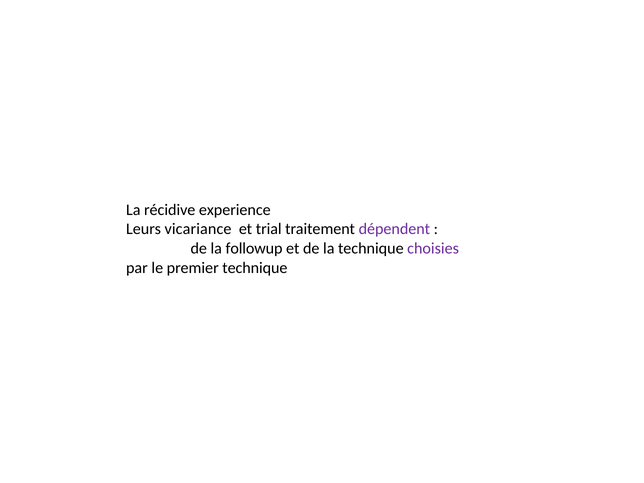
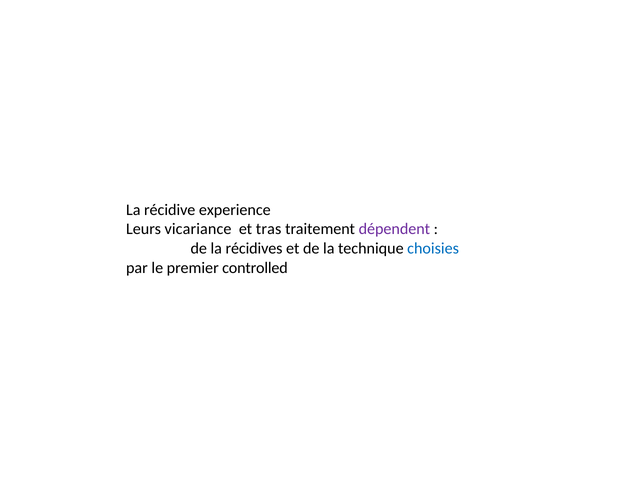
trial: trial -> tras (269, 229)
followup: followup -> récidives (254, 248)
choisies colour: purple -> blue (433, 248)
premier technique: technique -> controlled (255, 268)
